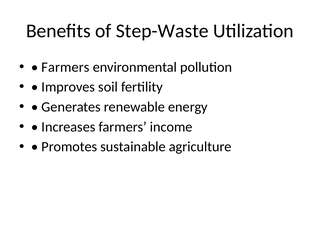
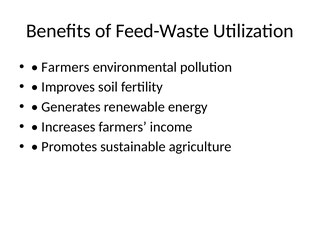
Step-Waste: Step-Waste -> Feed-Waste (162, 31)
